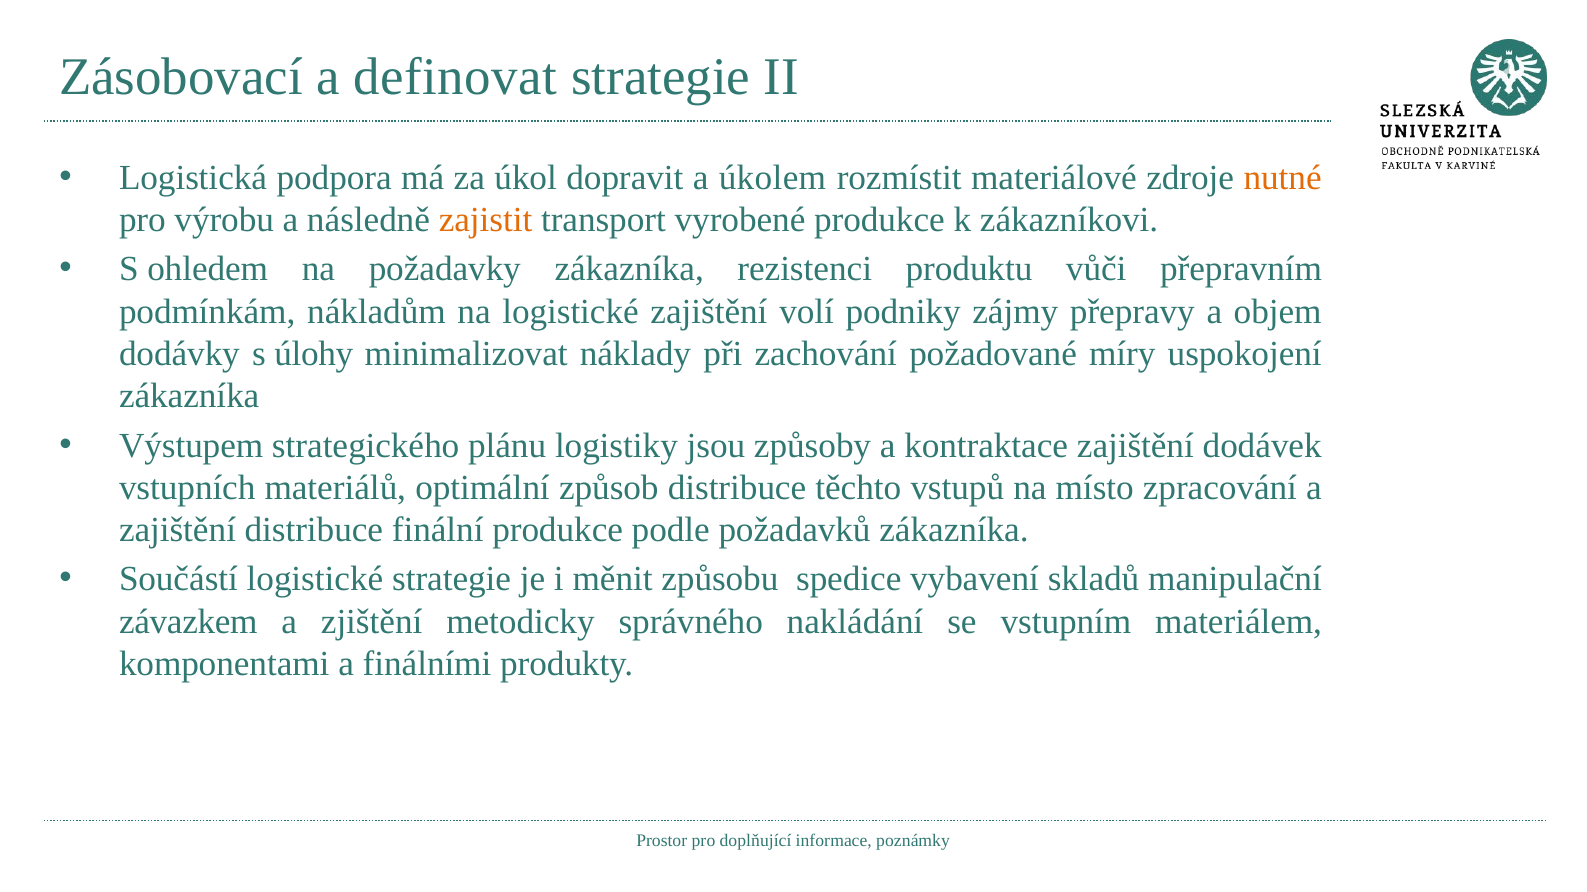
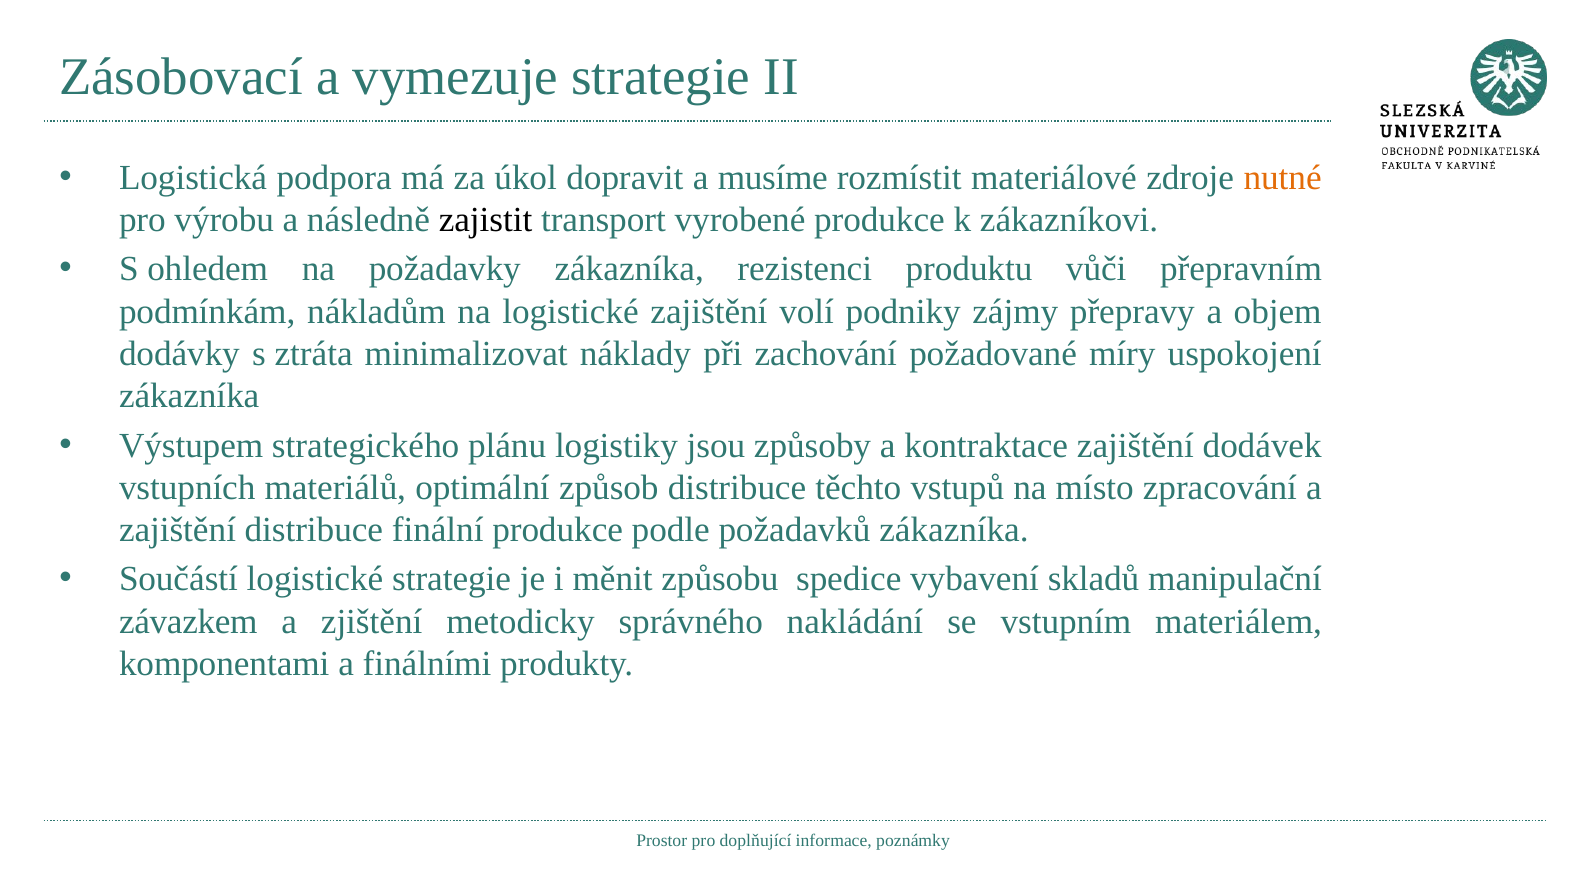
definovat: definovat -> vymezuje (455, 77)
úkolem: úkolem -> musíme (773, 178)
zajistit colour: orange -> black (486, 220)
úlohy: úlohy -> ztráta (314, 354)
